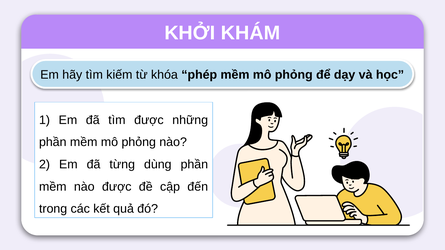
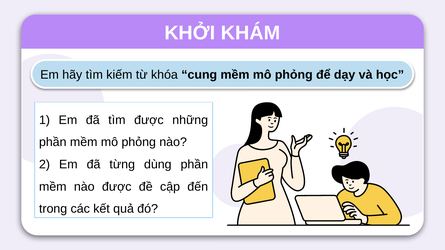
phép: phép -> cung (199, 75)
